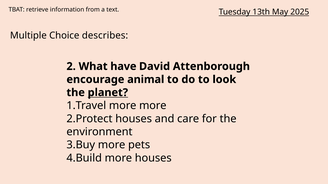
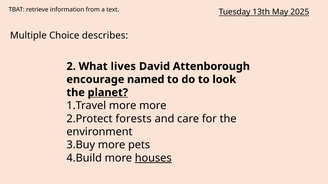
have: have -> lives (123, 67)
animal: animal -> named (146, 80)
houses: houses -> forests (134, 119)
houses underline: none -> present (153, 158)
